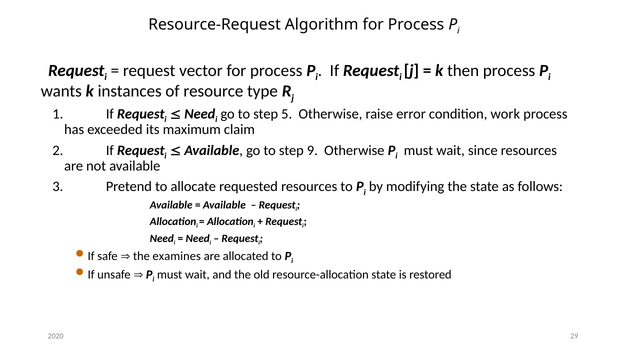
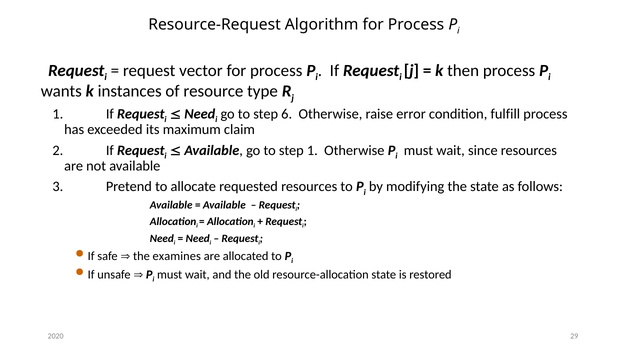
5: 5 -> 6 (287, 114)
work: work -> fulfill (505, 114)
step 9: 9 -> 1 (312, 150)
